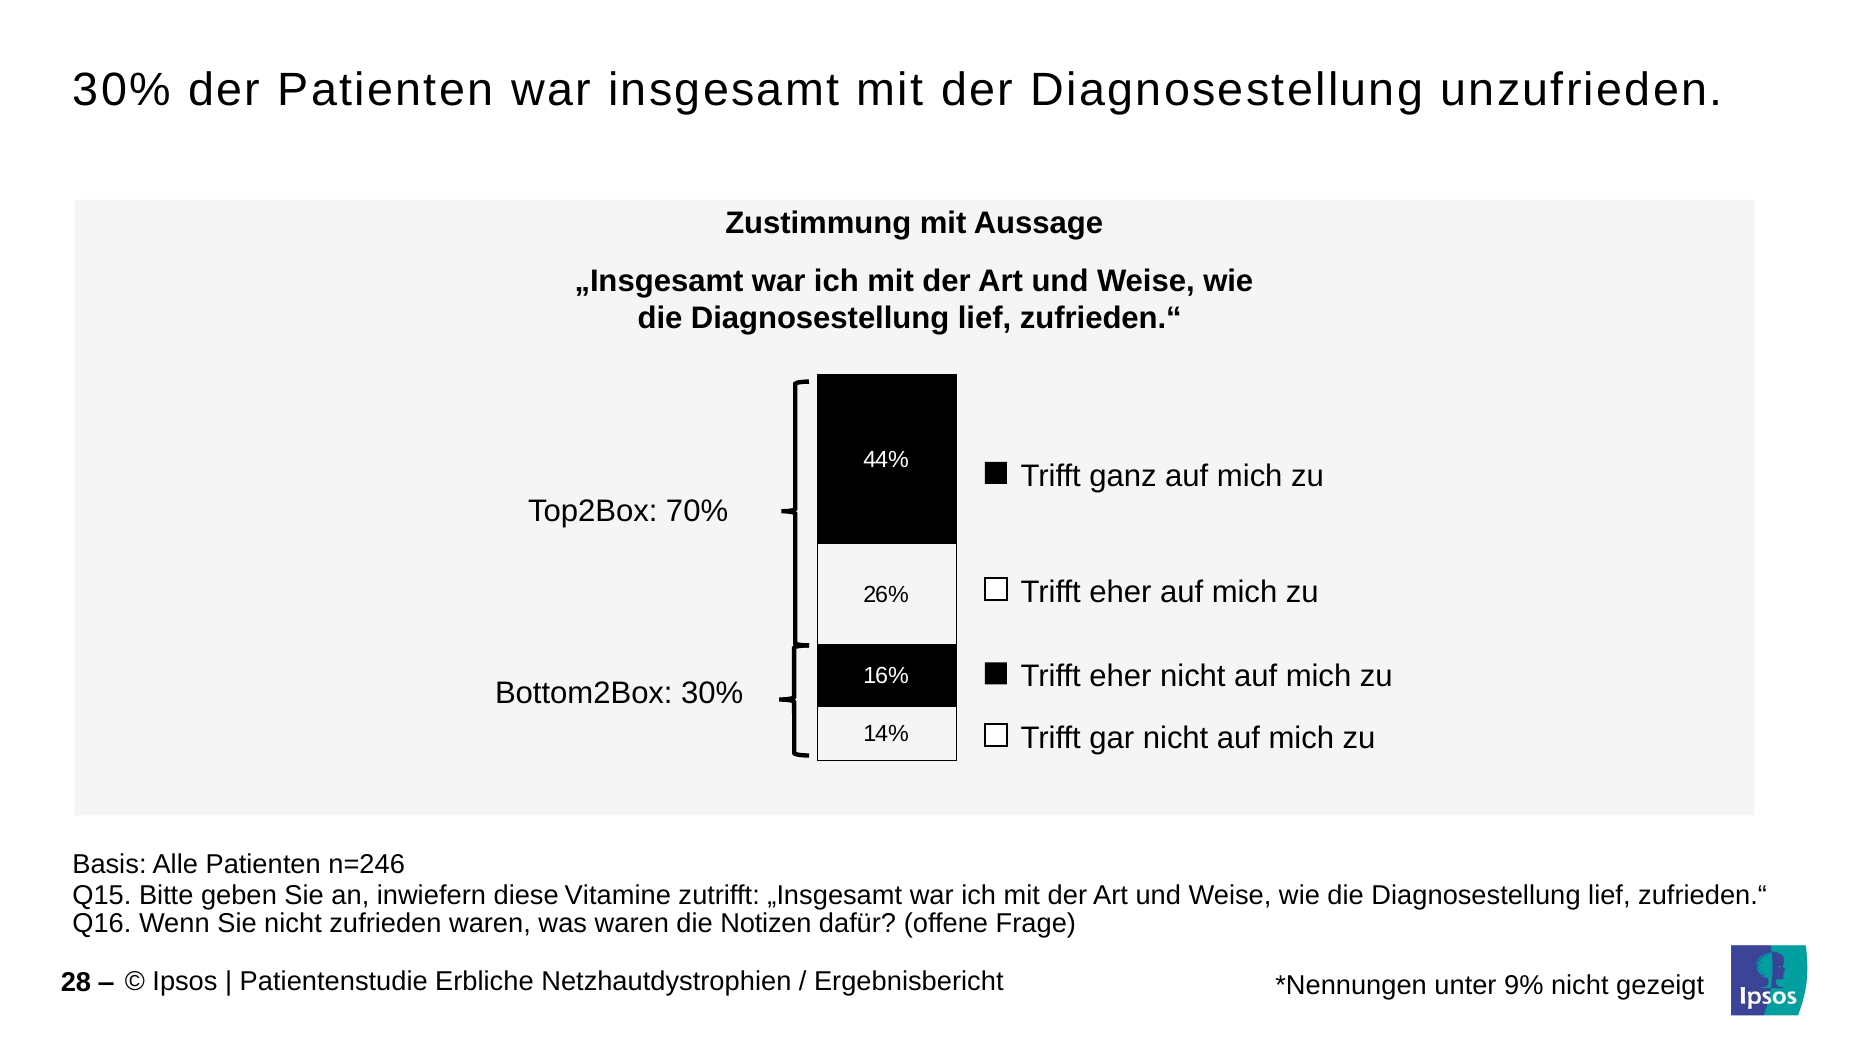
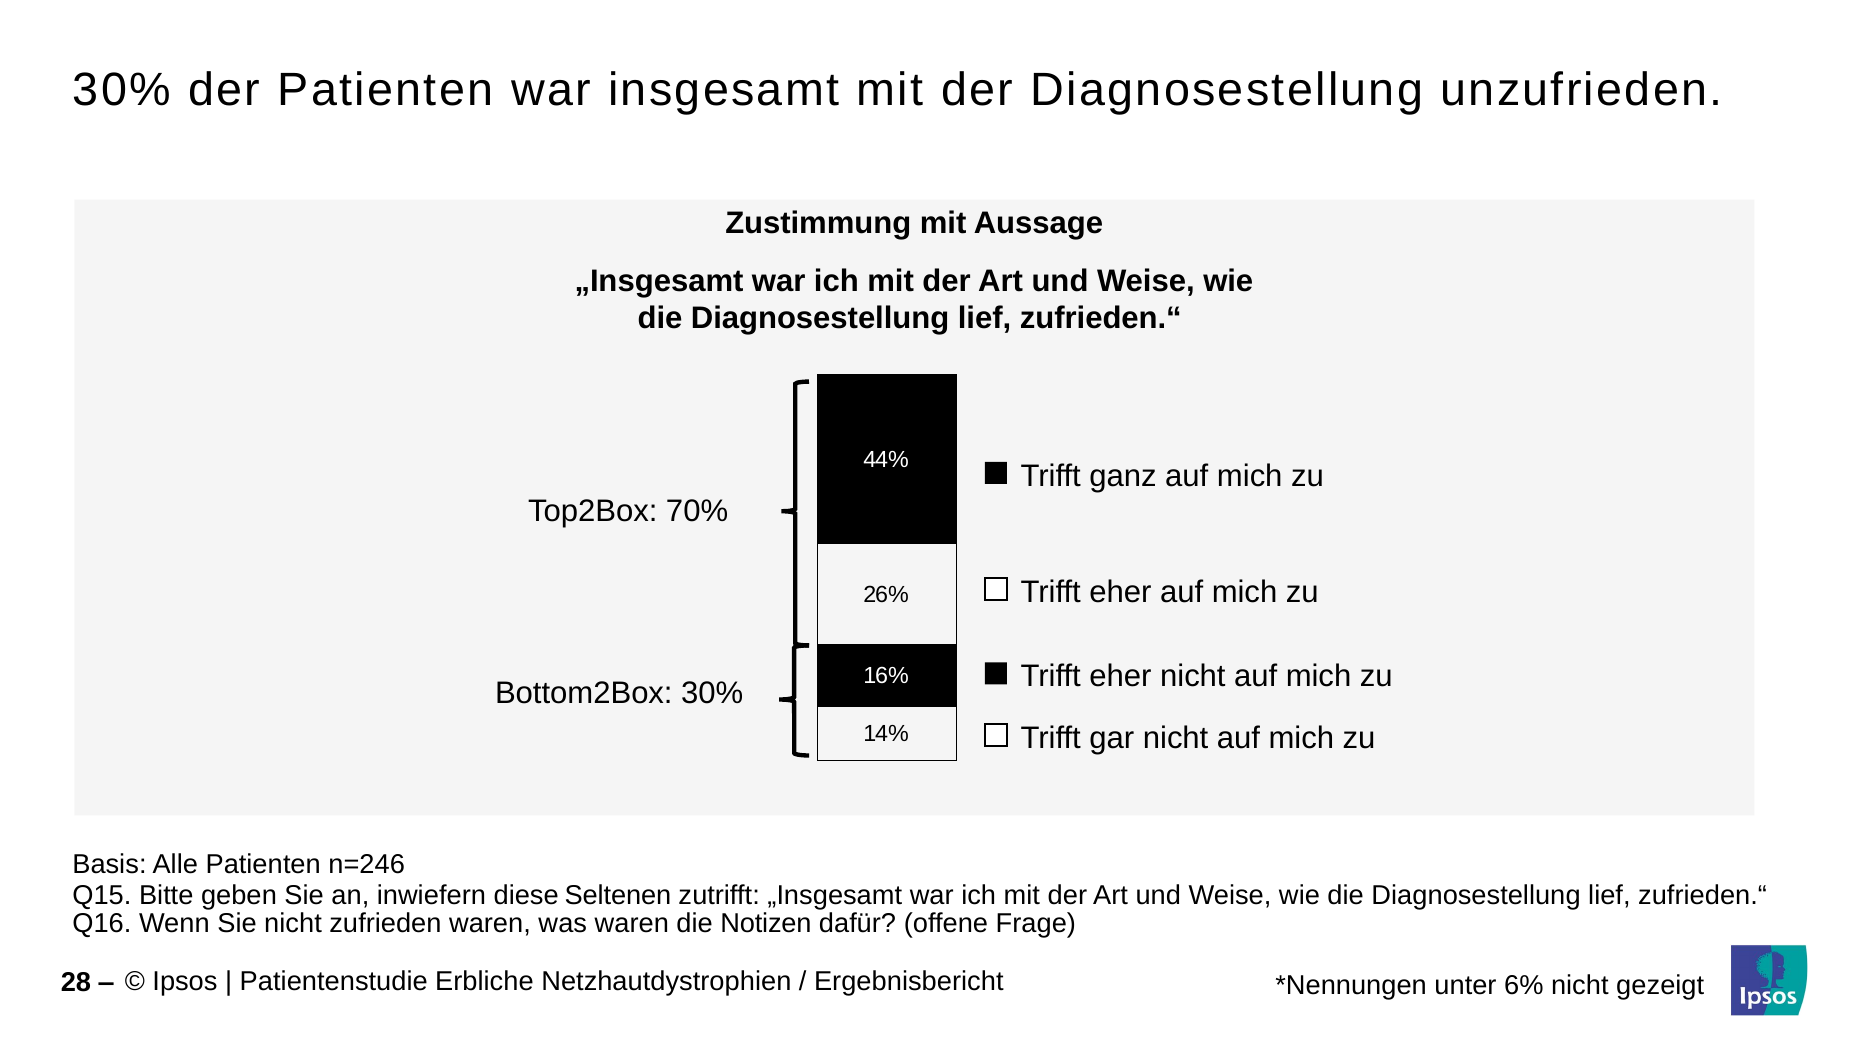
Vitamine: Vitamine -> Seltenen (618, 896)
9%: 9% -> 6% (1524, 986)
